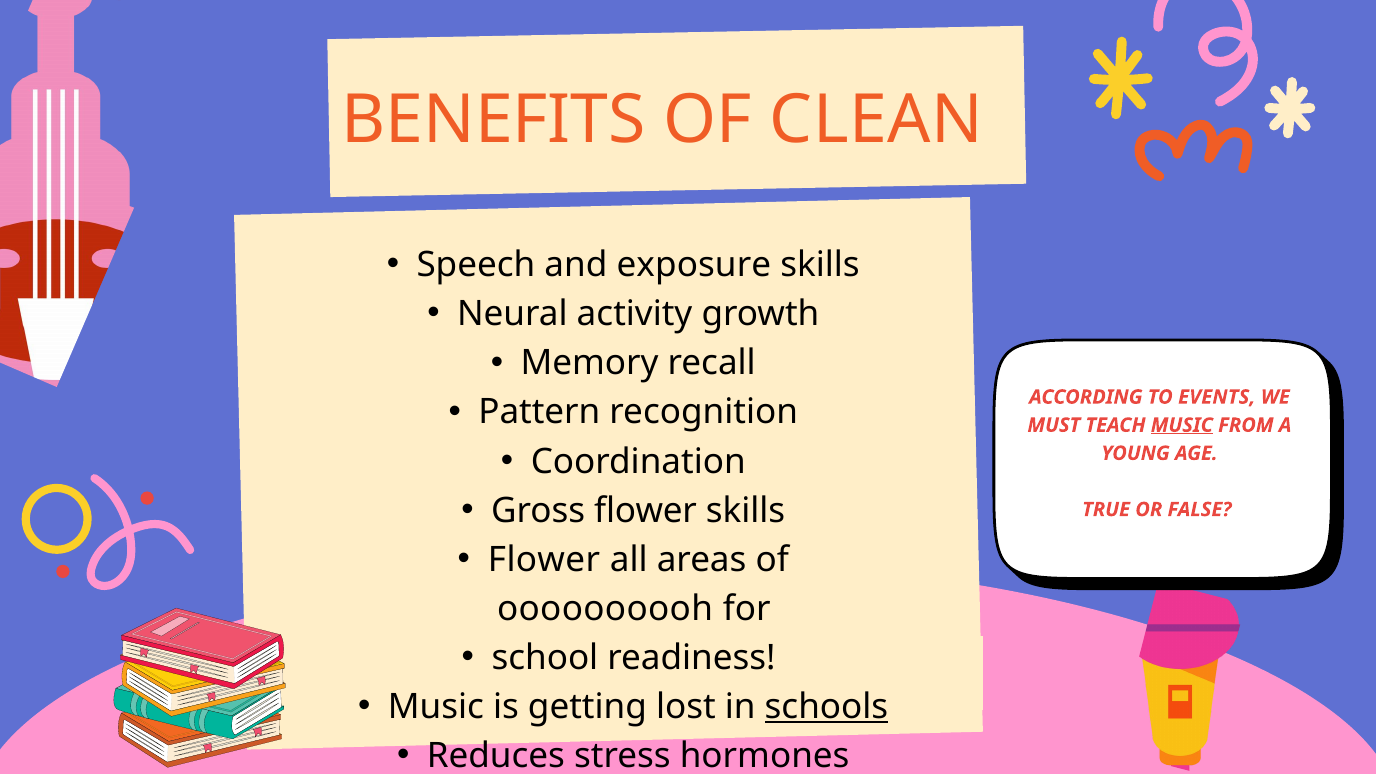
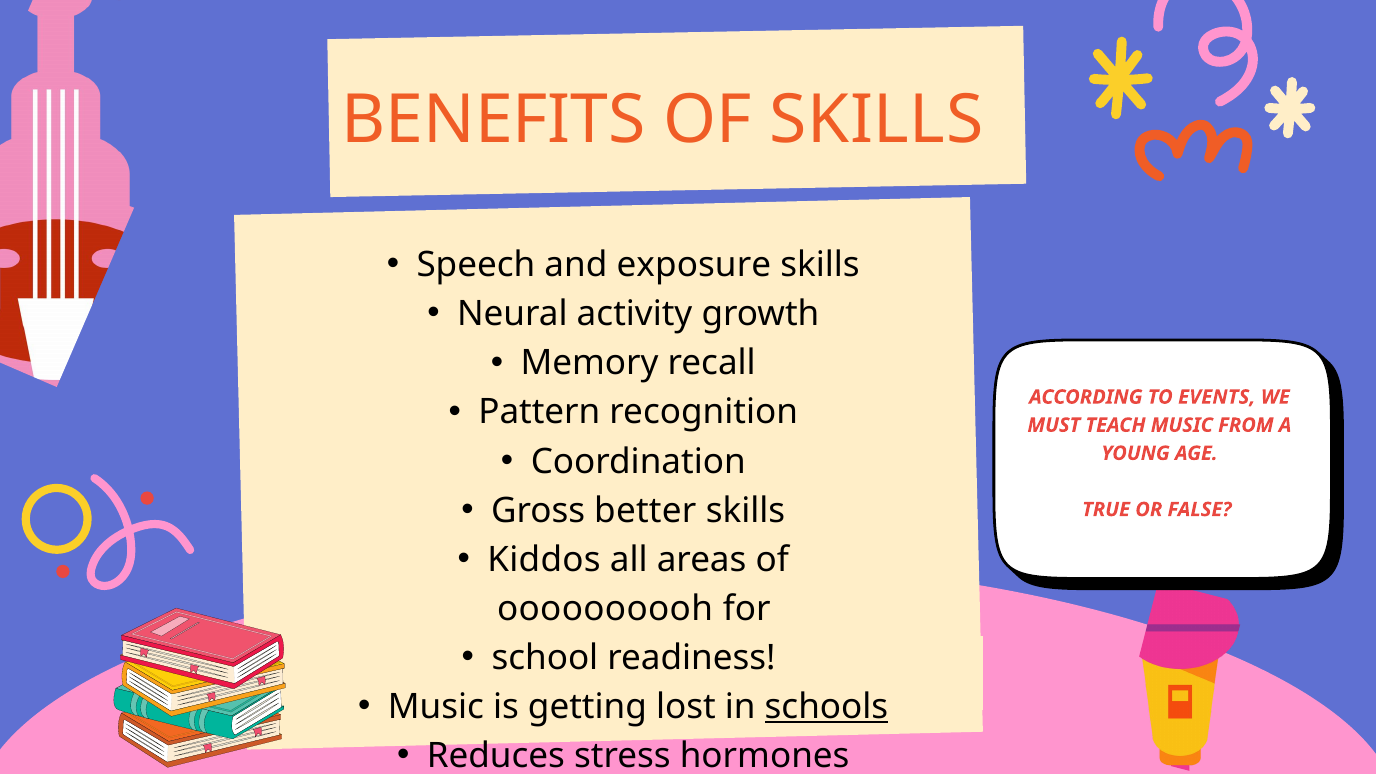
OF CLEAN: CLEAN -> SKILLS (876, 120)
MUSIC underline: present -> none (1182, 425)
Gross flower: flower -> better (645, 511)
Flower: Flower -> Kiddos (544, 560)
